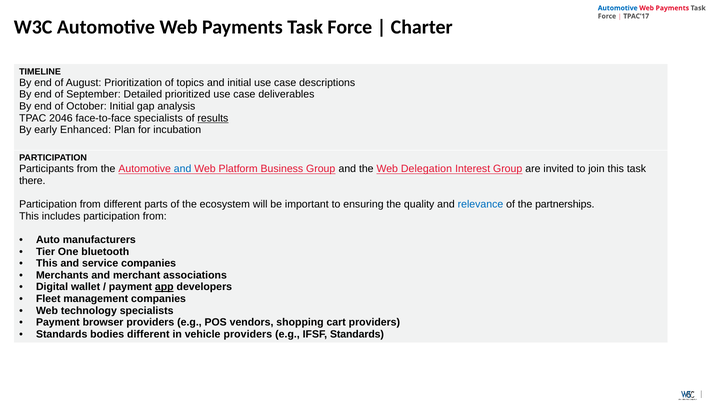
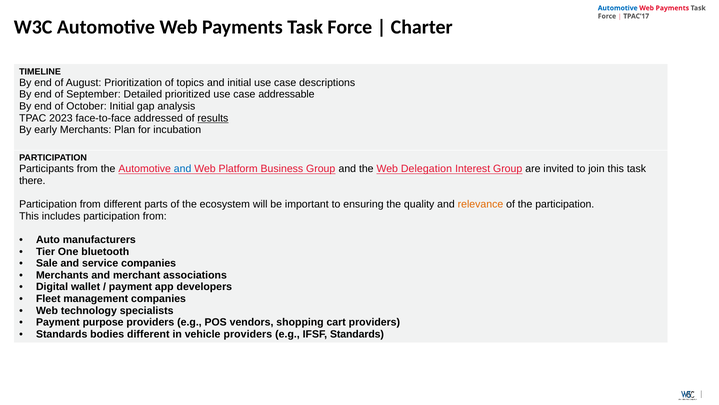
deliverables: deliverables -> addressable (286, 94)
2046: 2046 -> 2023 (61, 118)
face-to-face specialists: specialists -> addressed (158, 118)
early Enhanced: Enhanced -> Merchants (86, 130)
relevance colour: blue -> orange (480, 204)
the partnerships: partnerships -> participation (565, 204)
This: This -> Sale (47, 263)
app underline: present -> none (164, 287)
browser: browser -> purpose (103, 322)
